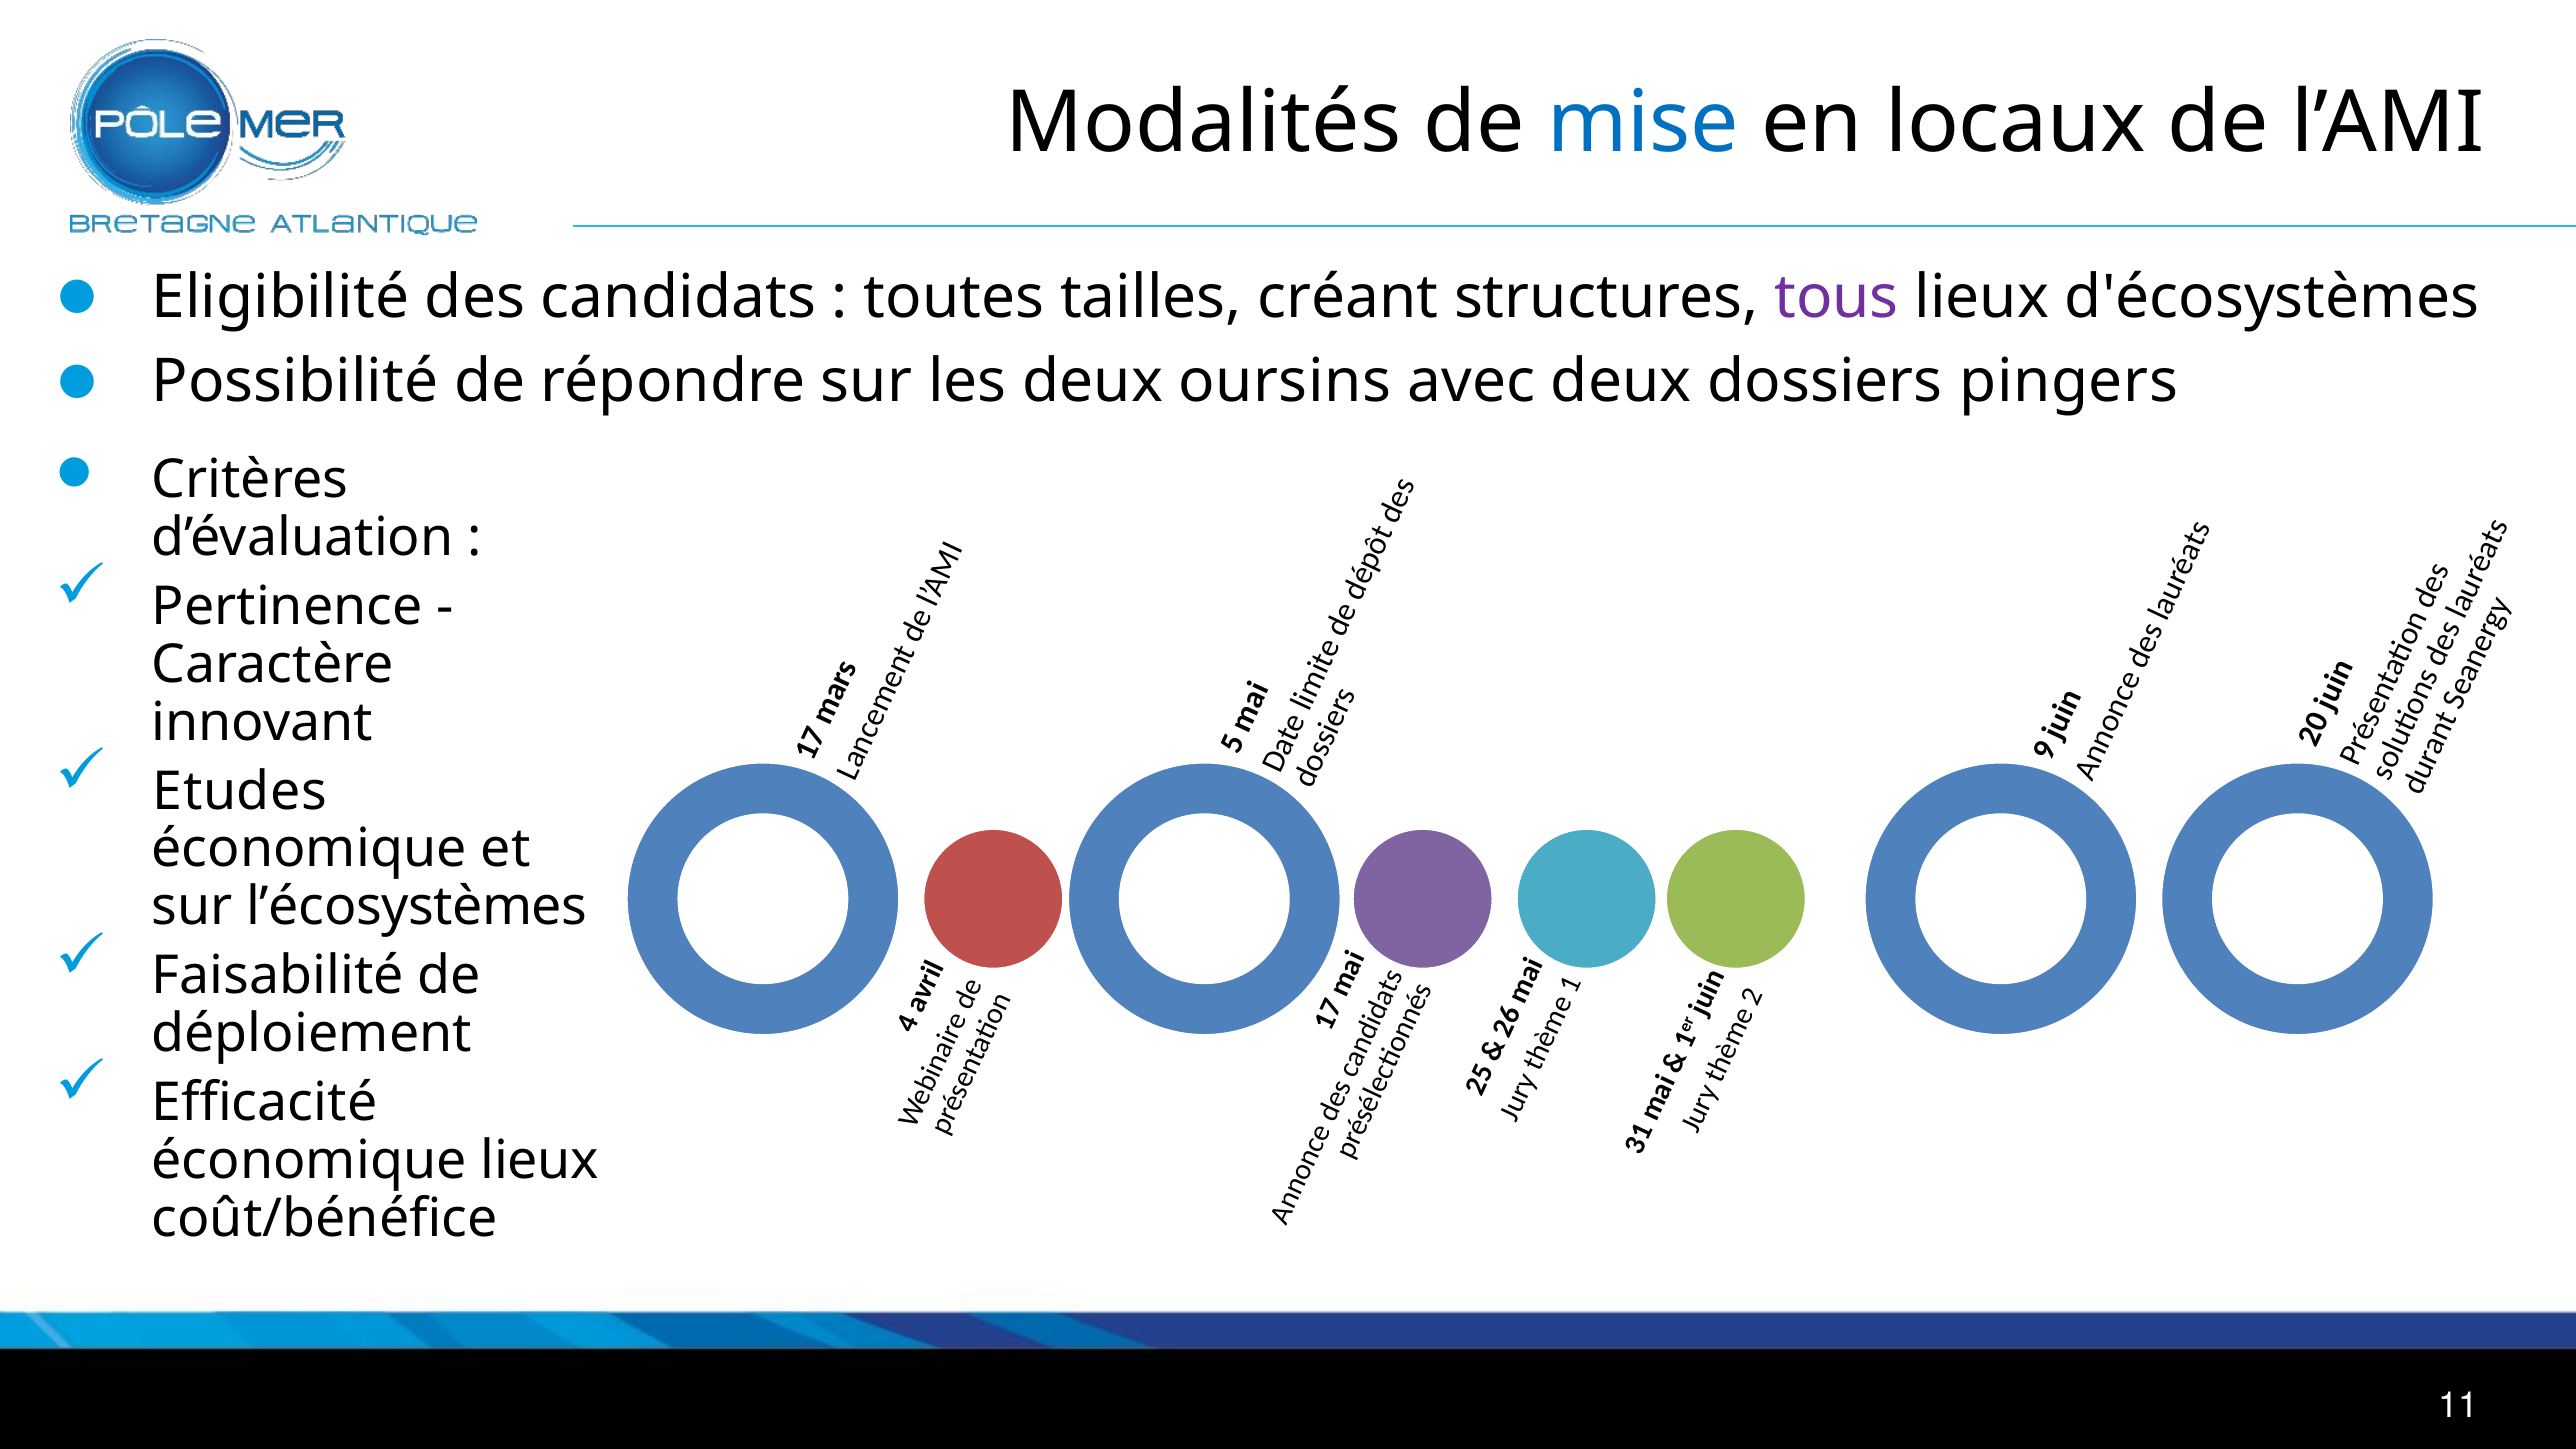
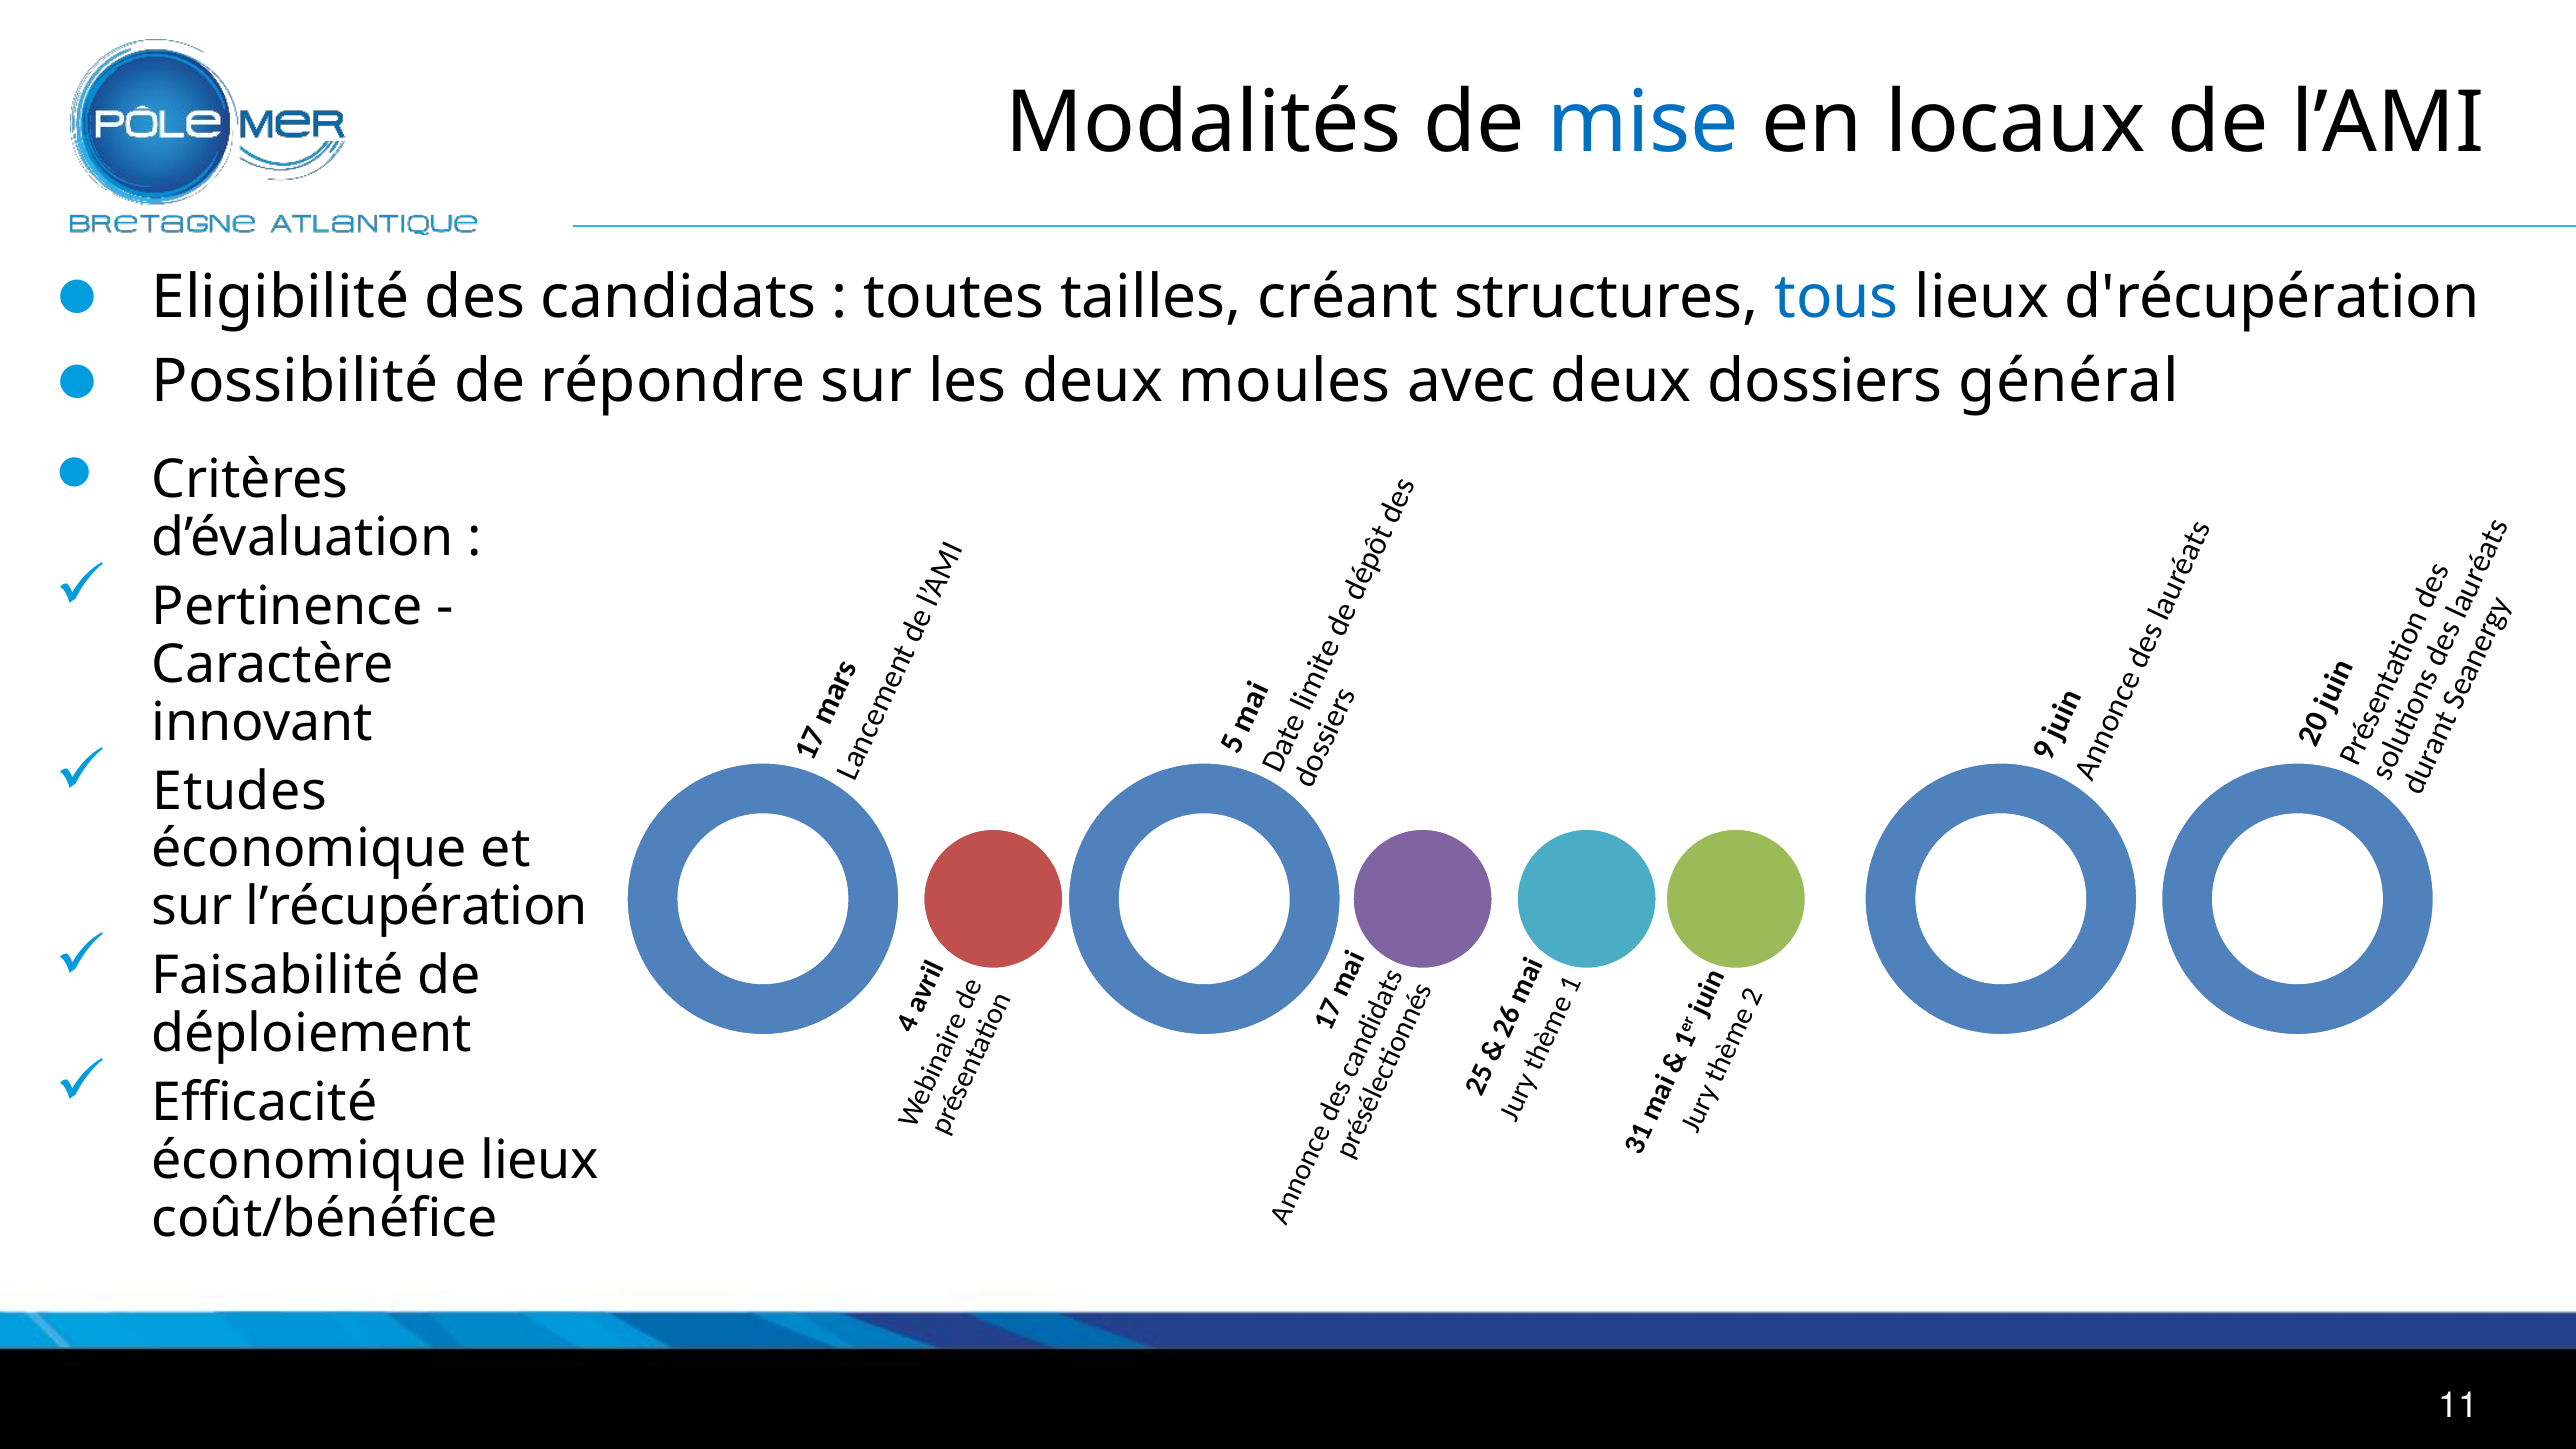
tous colour: purple -> blue (1837, 297)
d'écosystèmes: d'écosystèmes -> d'récupération (2272, 297)
oursins: oursins -> moules (1285, 382)
pingers: pingers -> général (2069, 382)
l’écosystèmes: l’écosystèmes -> l’récupération (417, 907)
